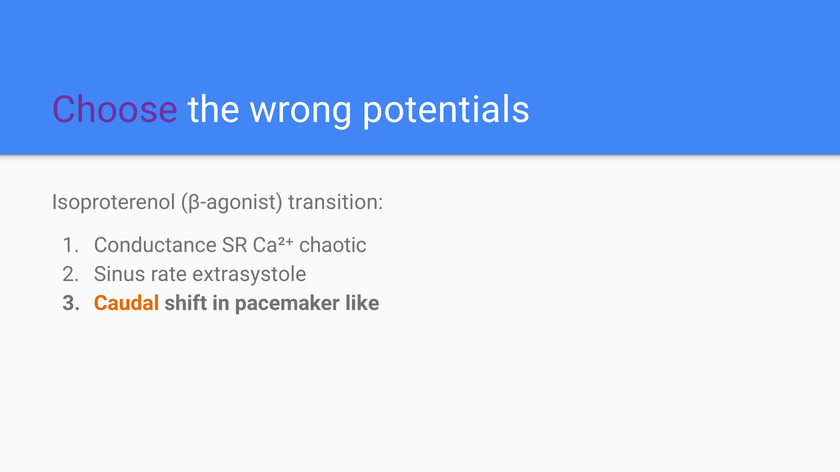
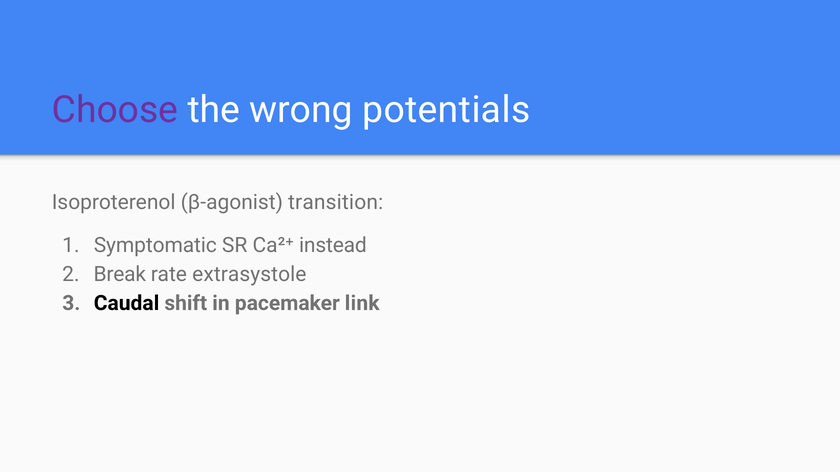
Conductance: Conductance -> Symptomatic (155, 246)
chaotic: chaotic -> instead (333, 246)
Sinus: Sinus -> Break (120, 274)
Caudal colour: orange -> black (126, 303)
like: like -> link (362, 303)
